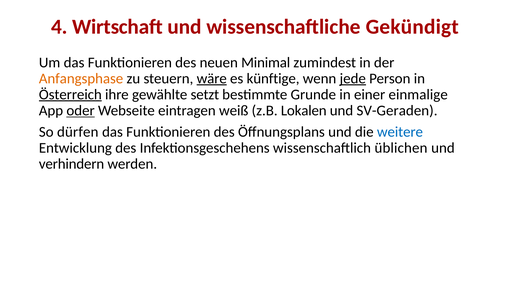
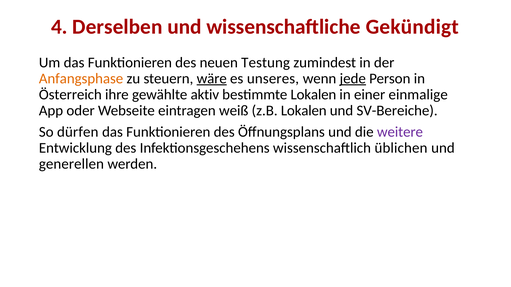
Wirtschaft: Wirtschaft -> Derselben (117, 27)
Minimal: Minimal -> Testung (266, 63)
künftige: künftige -> unseres (273, 79)
Österreich underline: present -> none (70, 95)
setzt: setzt -> aktiv (205, 95)
bestimmte Grunde: Grunde -> Lokalen (313, 95)
oder underline: present -> none (81, 111)
SV-Geraden: SV-Geraden -> SV-Bereiche (397, 111)
weitere colour: blue -> purple (400, 132)
verhindern: verhindern -> generellen (71, 164)
